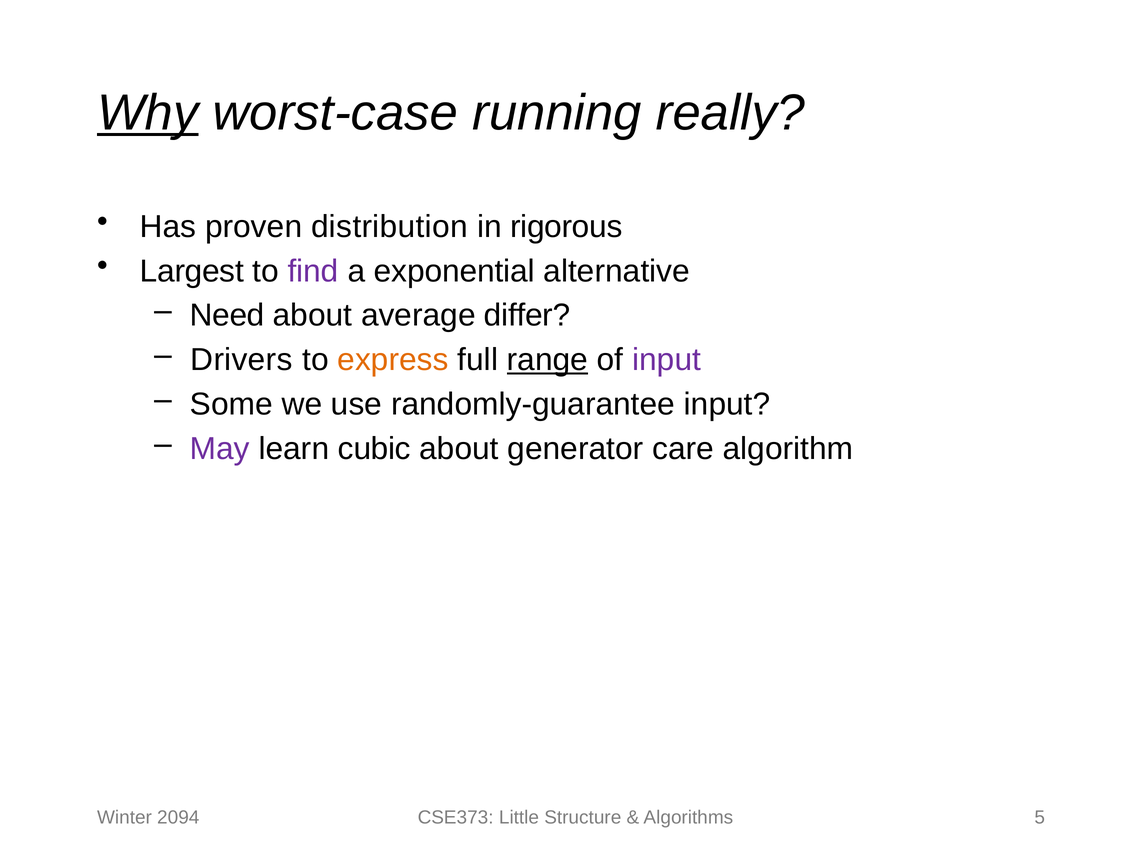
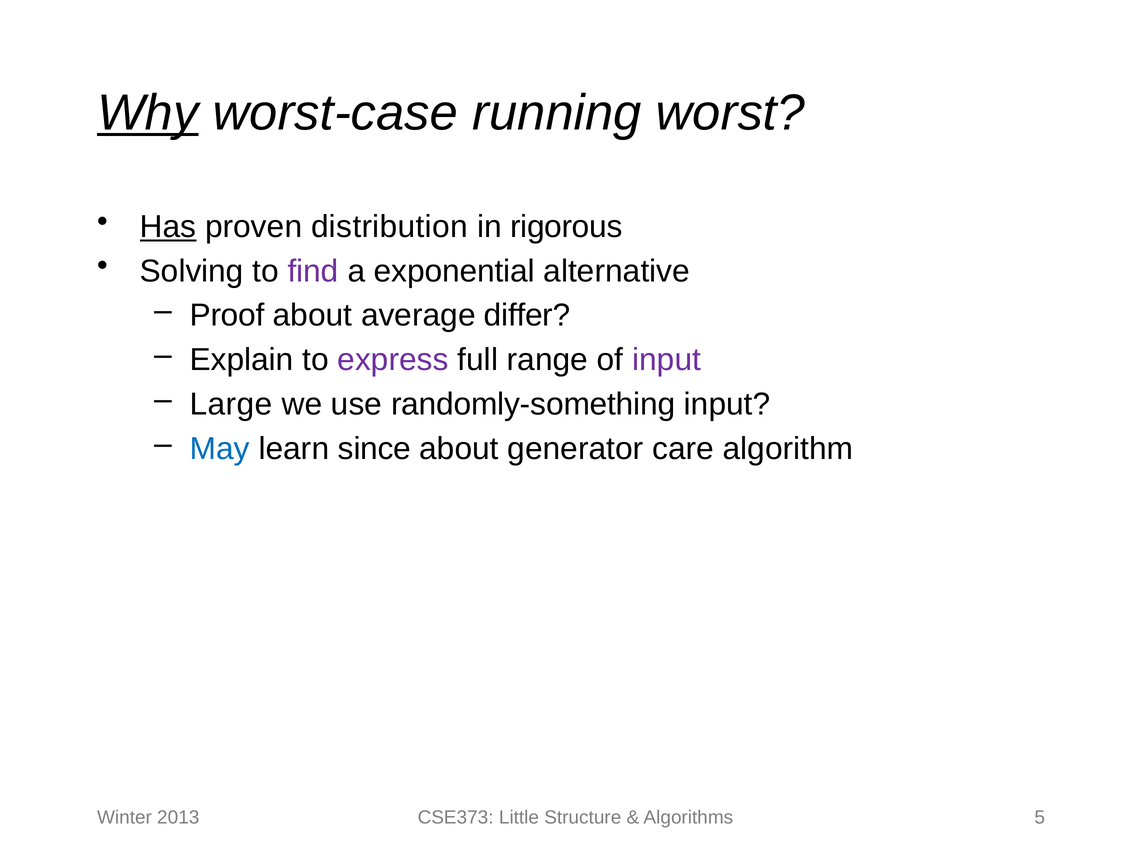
really: really -> worst (730, 113)
Has underline: none -> present (168, 227)
Largest: Largest -> Solving (192, 271)
Need: Need -> Proof (227, 316)
Drivers: Drivers -> Explain (242, 360)
express colour: orange -> purple (393, 360)
range underline: present -> none (547, 360)
Some: Some -> Large (231, 405)
randomly-guarantee: randomly-guarantee -> randomly-something (533, 405)
May colour: purple -> blue (220, 449)
cubic: cubic -> since (374, 449)
2094: 2094 -> 2013 (178, 818)
